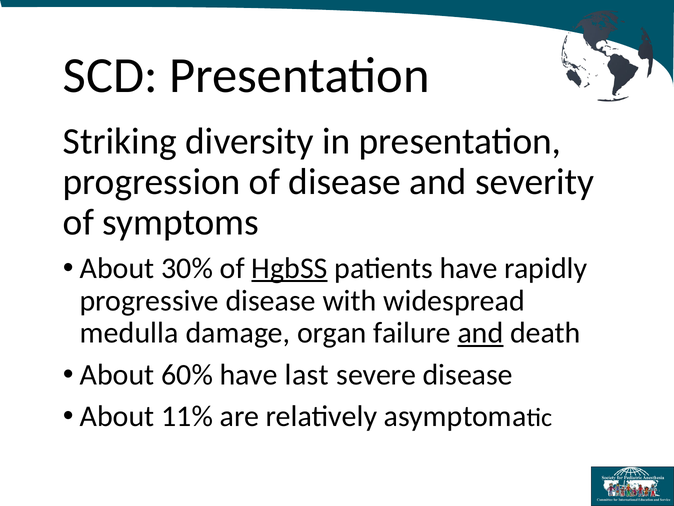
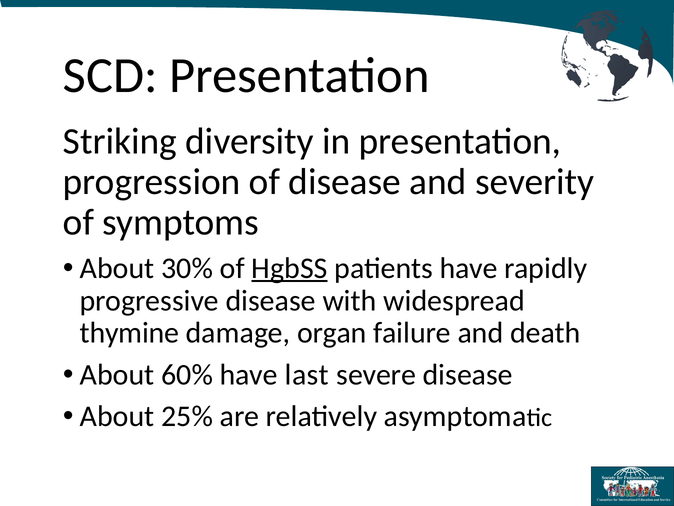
medulla: medulla -> thymine (129, 333)
and underline: present -> none (480, 333)
11%: 11% -> 25% (187, 416)
